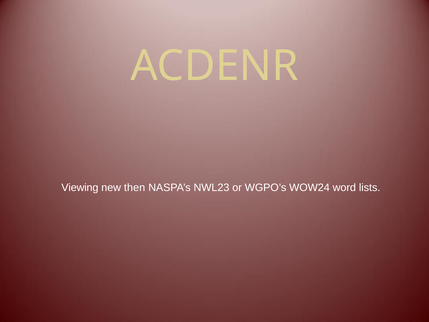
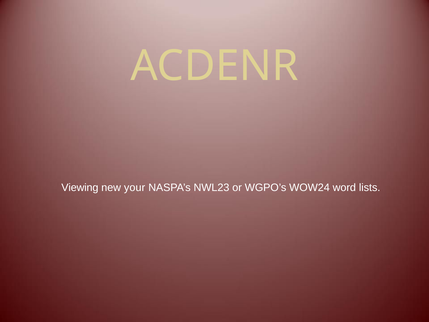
then: then -> your (135, 187)
